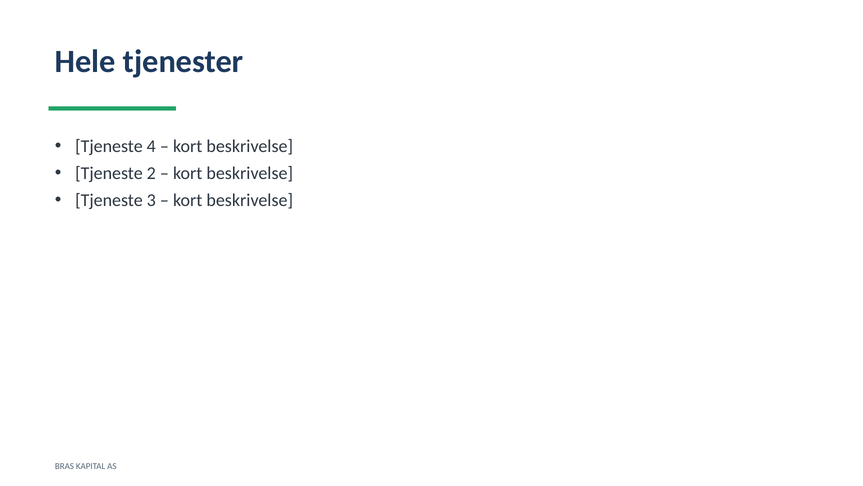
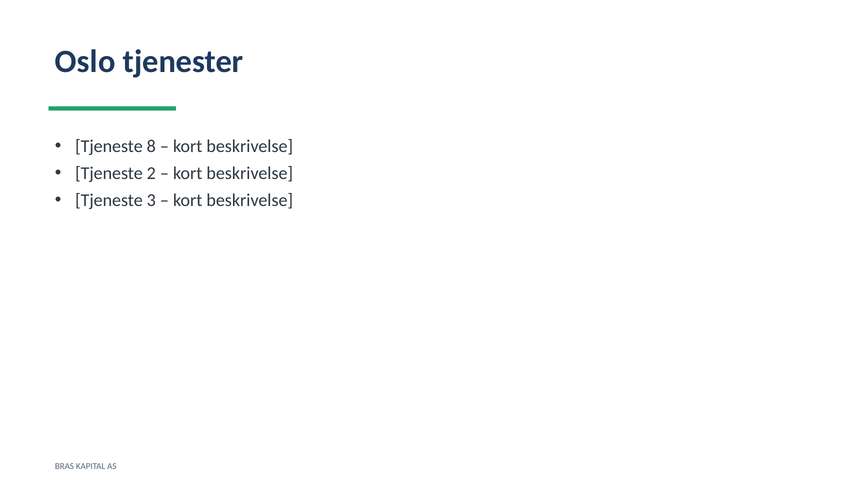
Hele: Hele -> Oslo (85, 62)
4: 4 -> 8 (151, 146)
